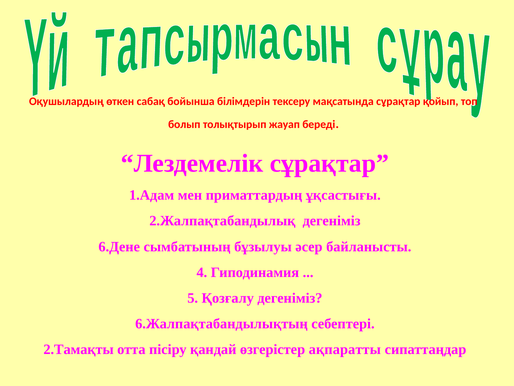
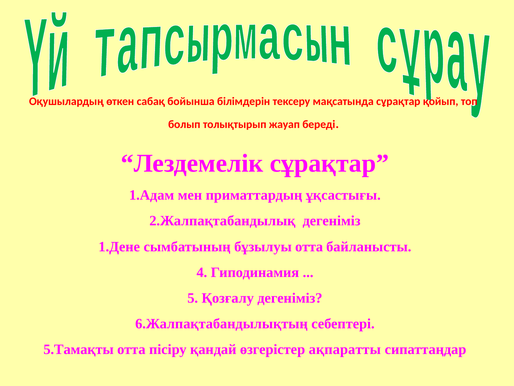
6.Дене: 6.Дене -> 1.Дене (119, 246)
бұзылуы әсер: әсер -> отта (309, 246)
2.Тамақты: 2.Тамақты -> 5.Тамақты (79, 349)
